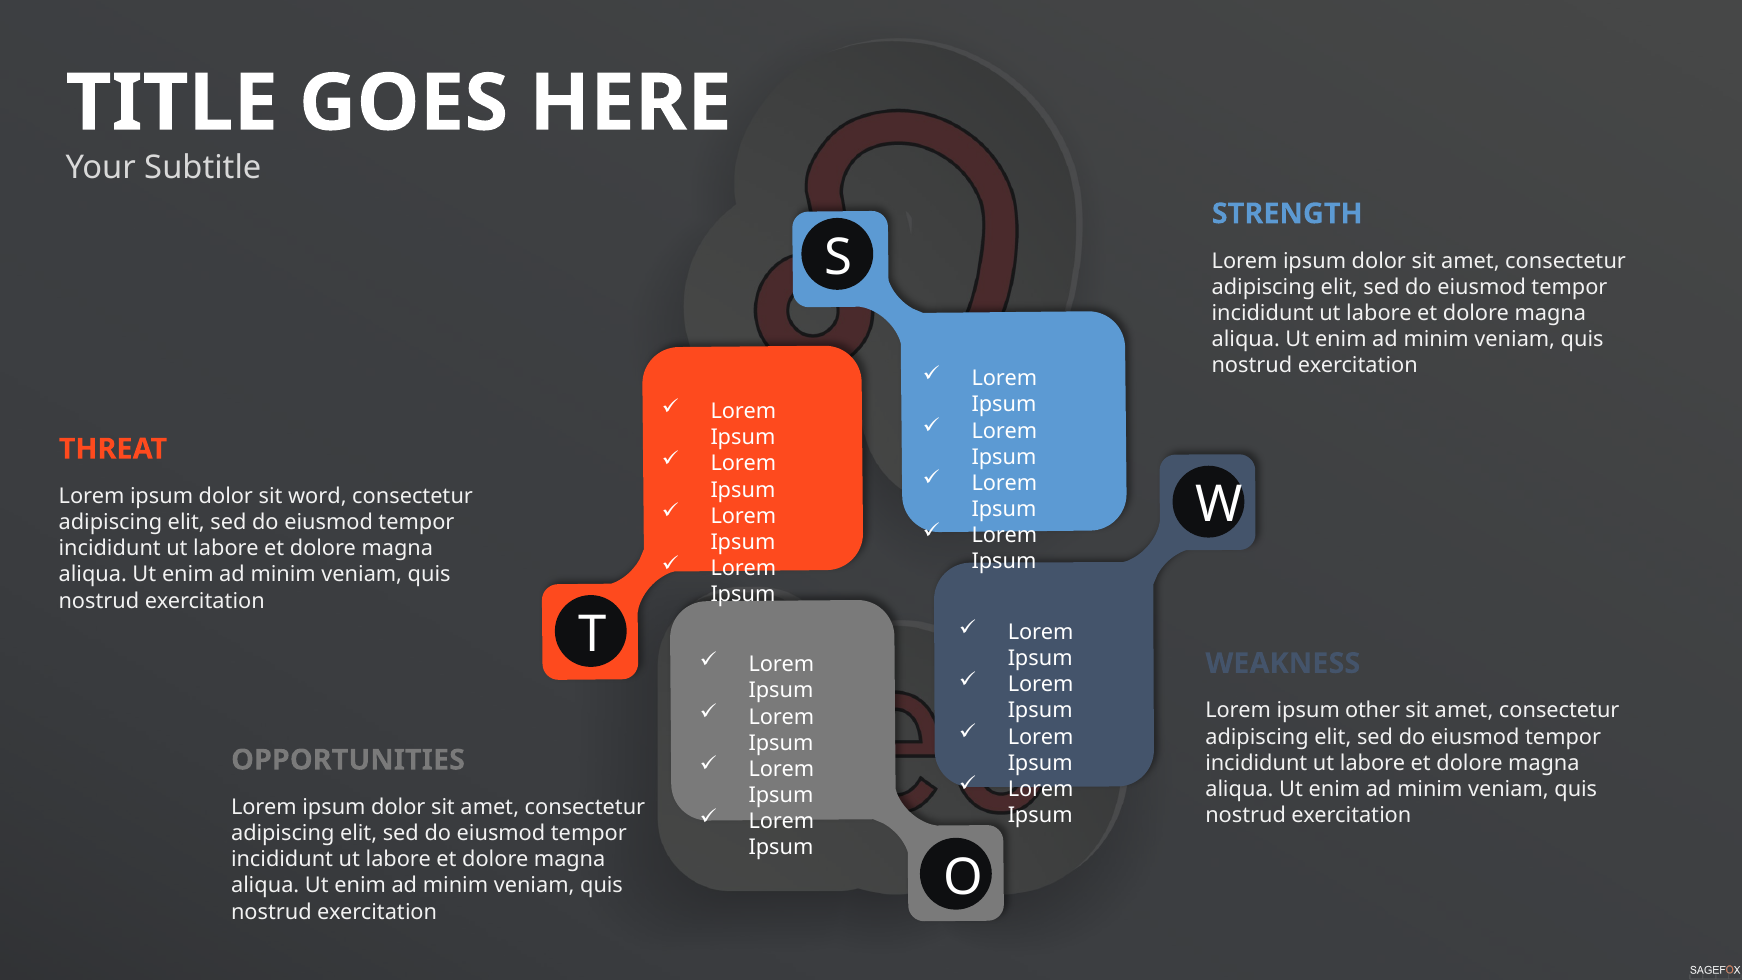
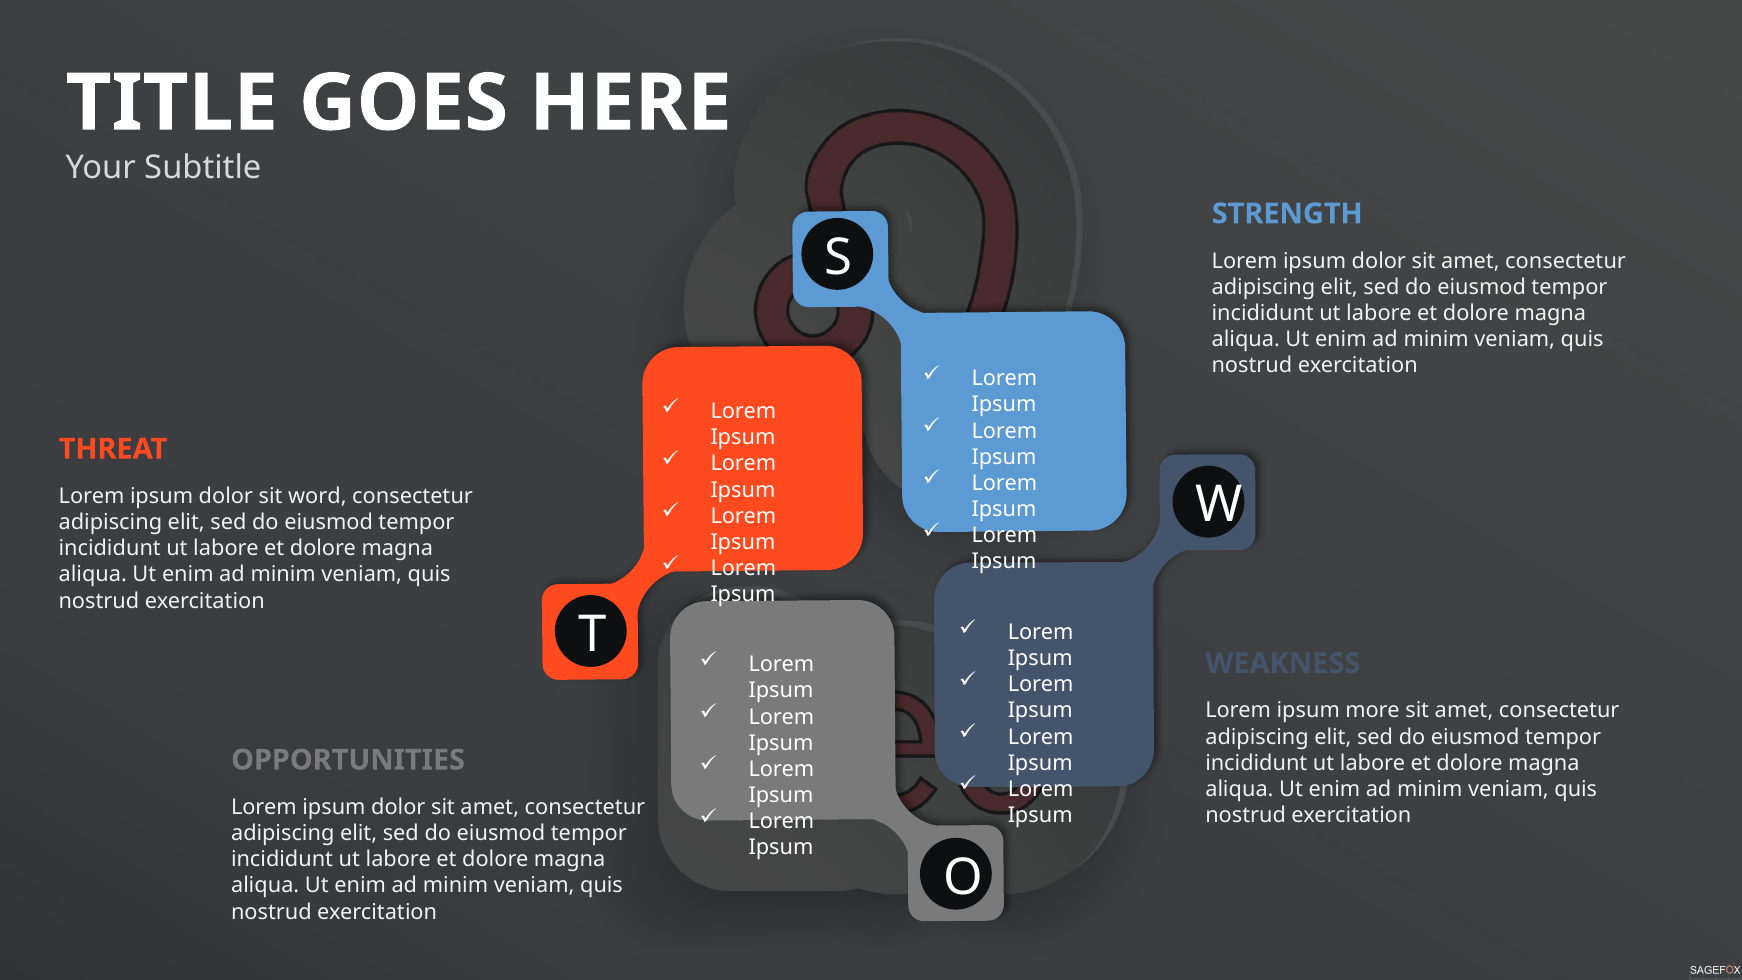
other: other -> more (1373, 711)
